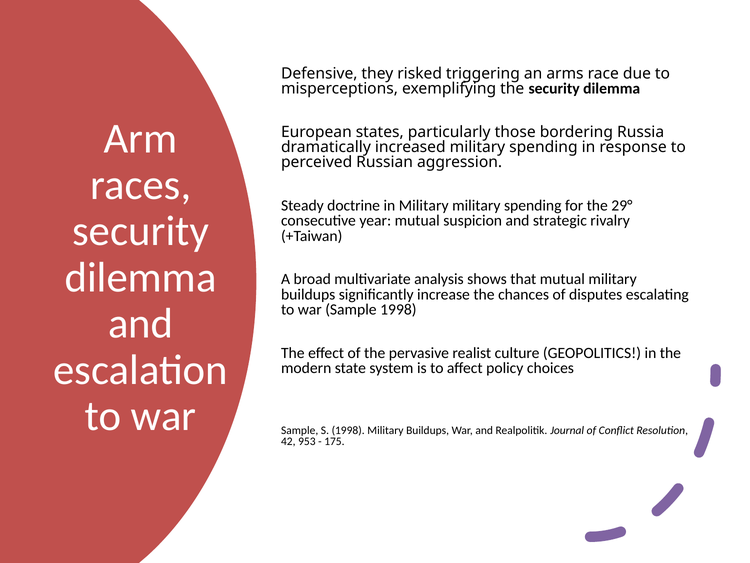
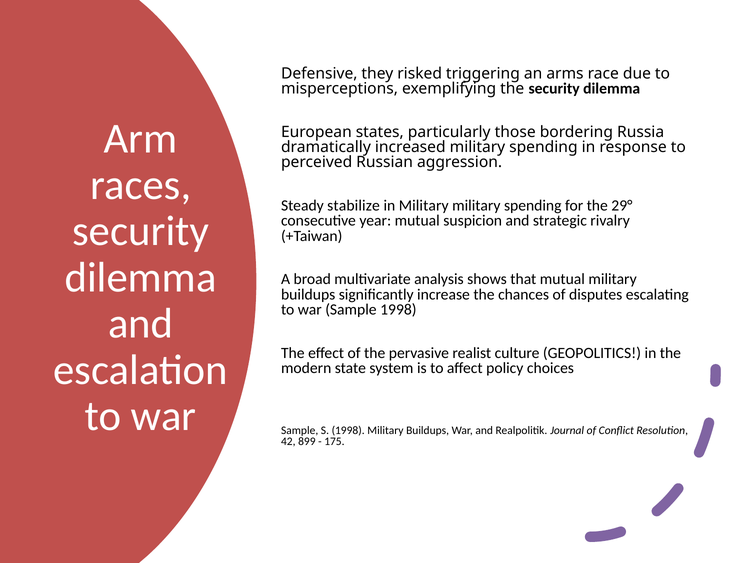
doctrine: doctrine -> stabilize (354, 205)
953: 953 -> 899 (307, 441)
